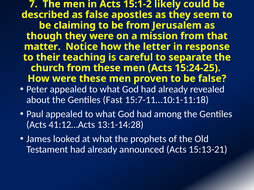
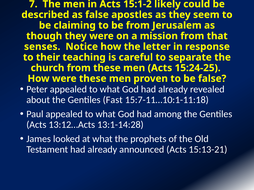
matter: matter -> senses (42, 47)
41:12…Acts: 41:12…Acts -> 13:12…Acts (72, 125)
